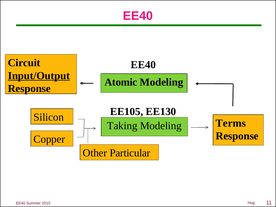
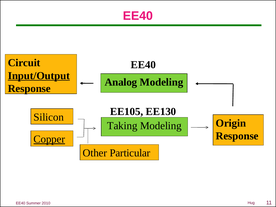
Atomic: Atomic -> Analog (121, 82)
Terms: Terms -> Origin (231, 123)
Copper underline: none -> present (49, 139)
